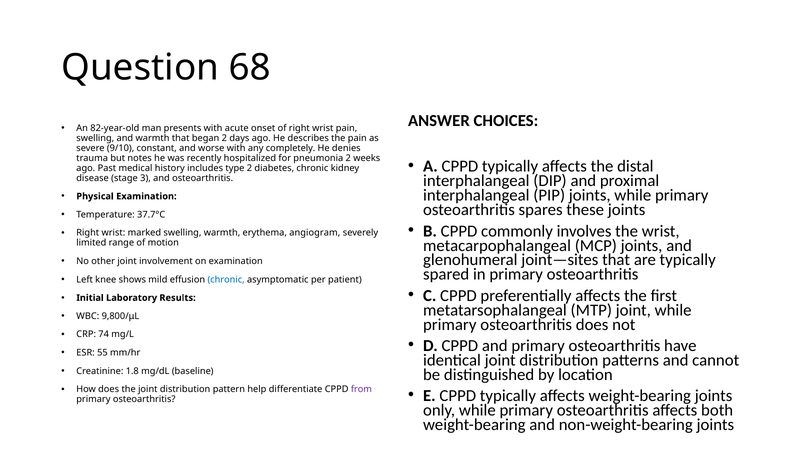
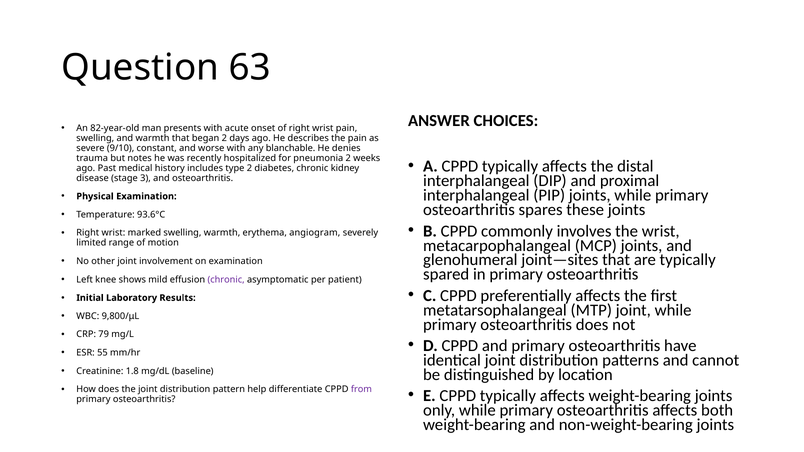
68: 68 -> 63 (250, 68)
completely: completely -> blanchable (291, 148)
37.7°C: 37.7°C -> 93.6°C (151, 215)
chronic colour: blue -> purple (226, 280)
74: 74 -> 79 (104, 335)
